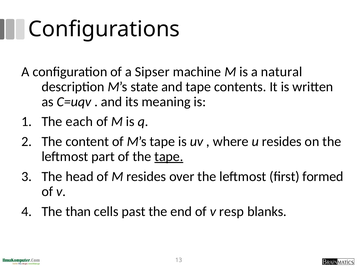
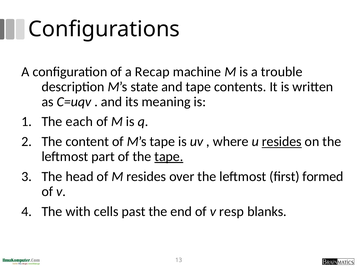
Sipser: Sipser -> Recap (152, 72)
natural: natural -> trouble (282, 72)
resides underline: none -> present (282, 141)
than: than -> with (78, 211)
